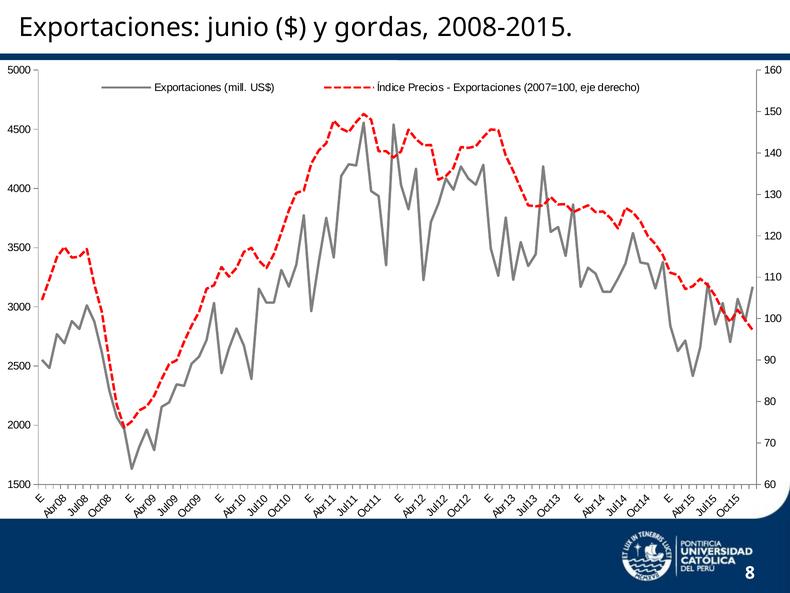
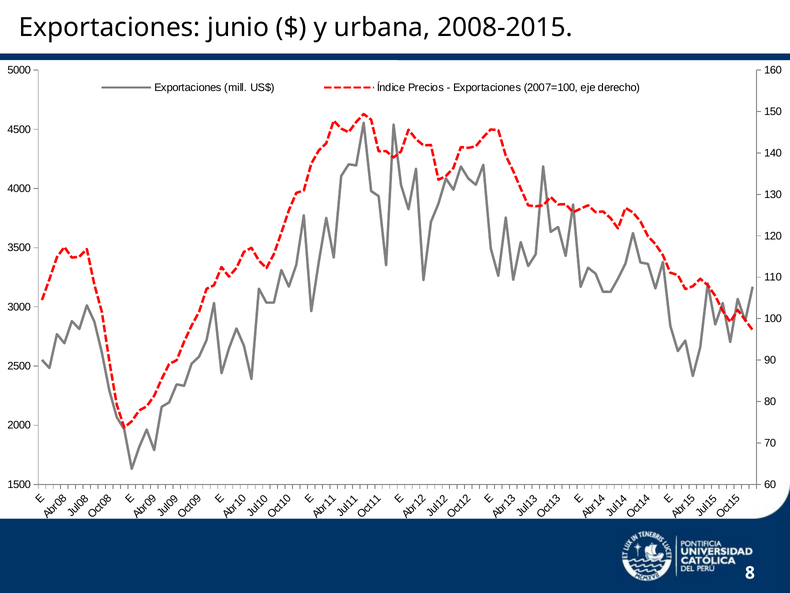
gordas: gordas -> urbana (382, 27)
